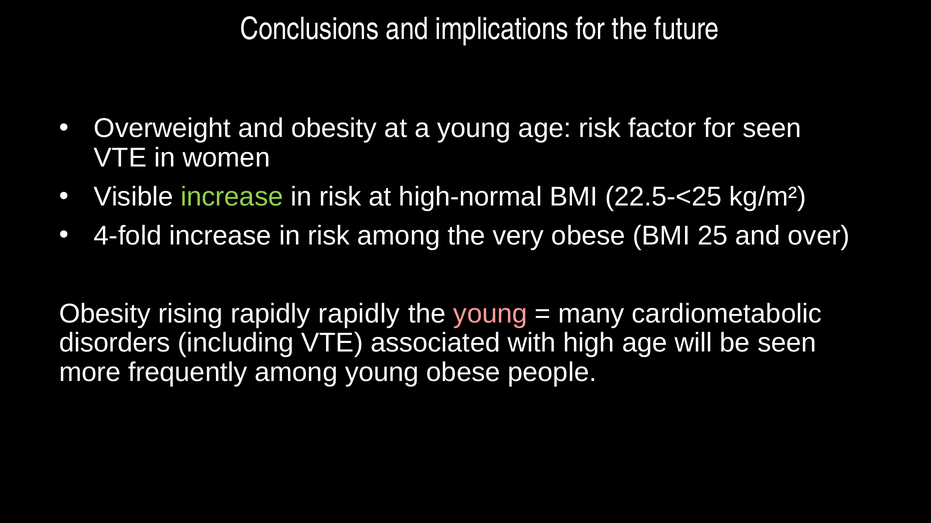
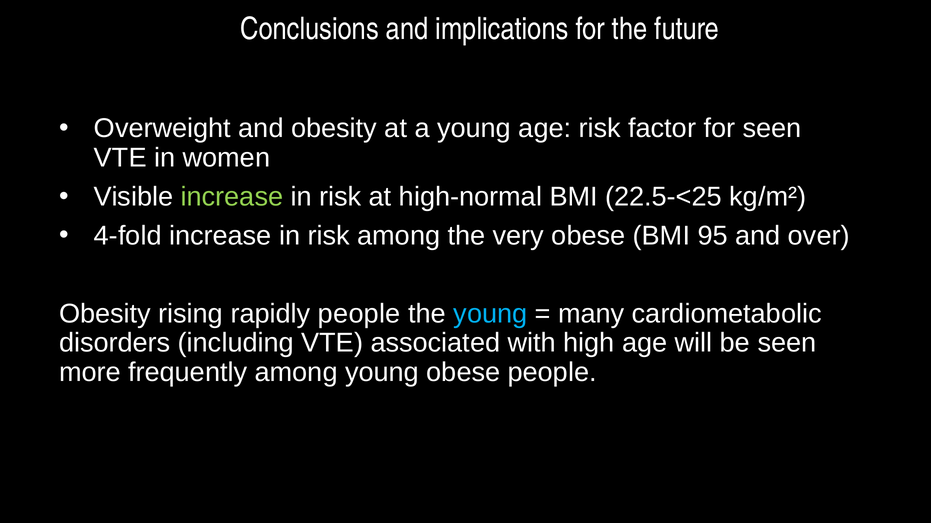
25: 25 -> 95 (713, 236)
rapidly rapidly: rapidly -> people (359, 314)
young colour: pink -> light blue (490, 314)
